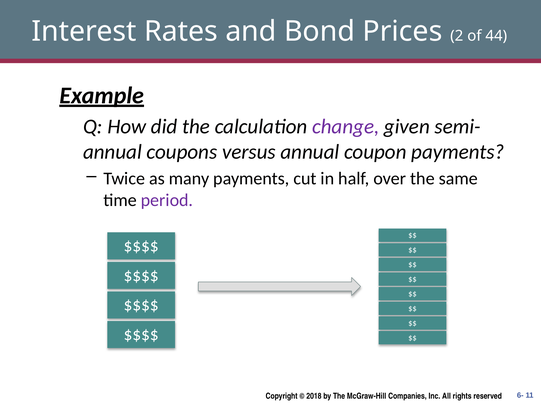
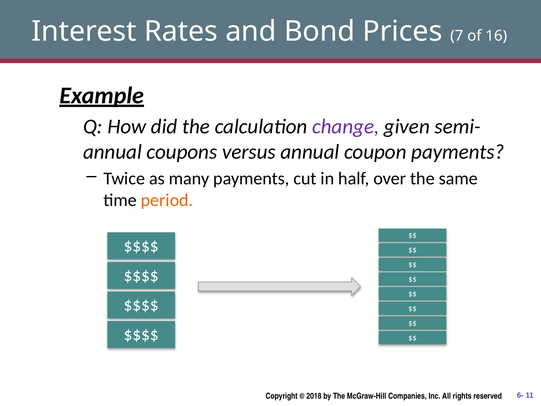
2: 2 -> 7 (457, 36)
44: 44 -> 16 (496, 36)
period colour: purple -> orange (167, 200)
